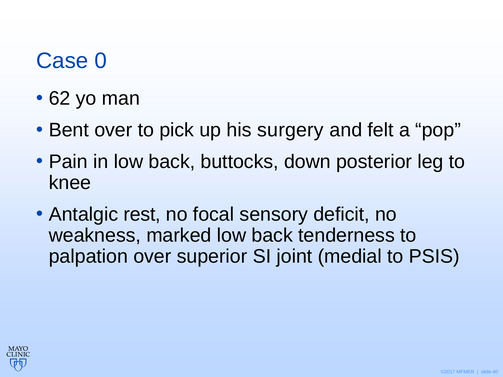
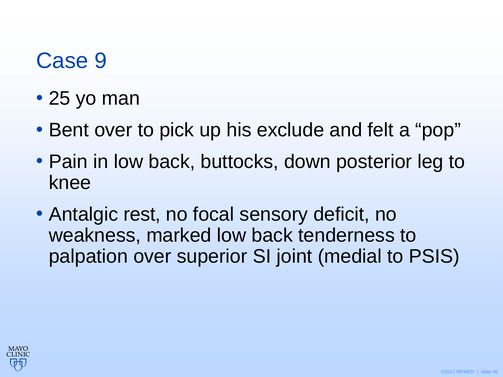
0: 0 -> 9 (101, 61)
62: 62 -> 25 (60, 98)
surgery: surgery -> exclude (291, 130)
